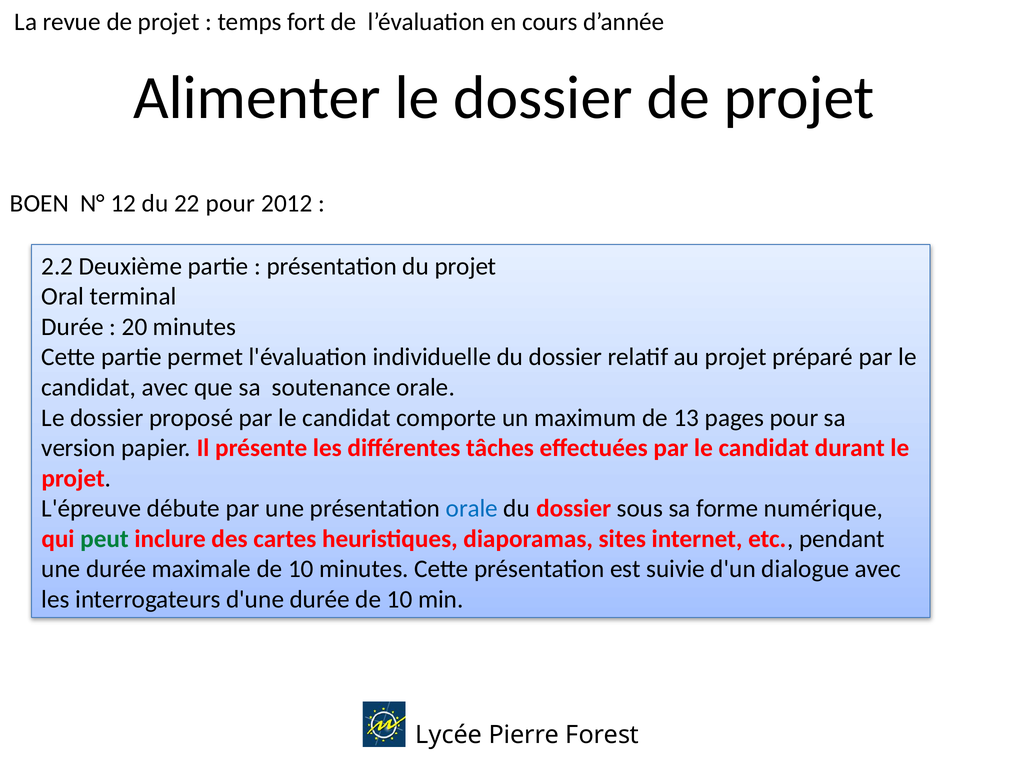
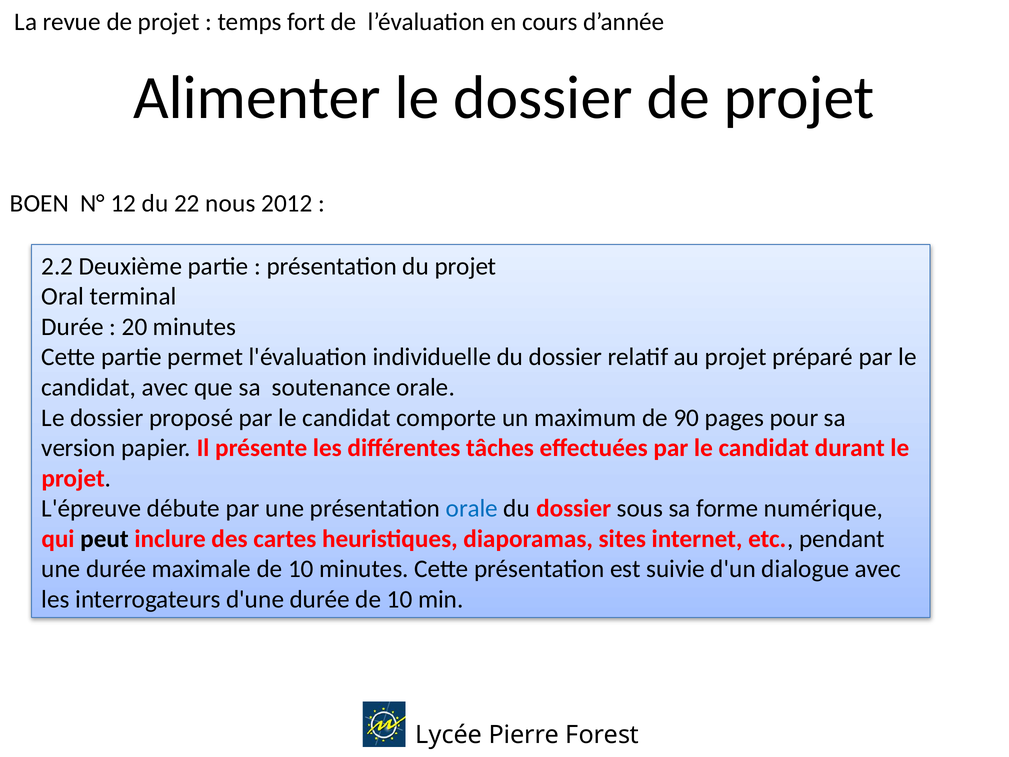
22 pour: pour -> nous (230, 203)
13: 13 -> 90 (686, 418)
peut colour: green -> black (104, 539)
